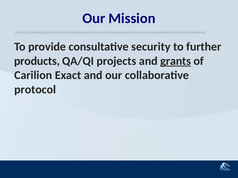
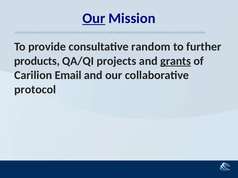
Our underline: none -> present (94, 18)
security: security -> random (151, 47)
Exact: Exact -> Email (68, 75)
